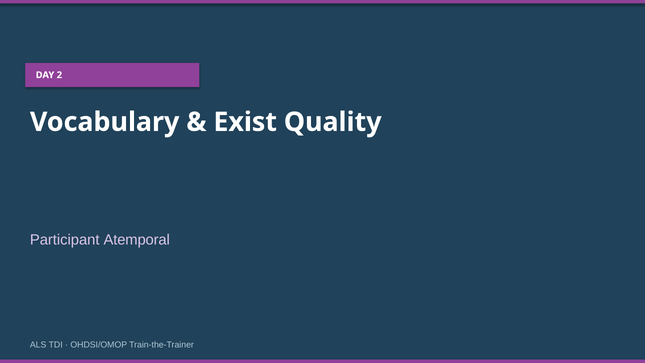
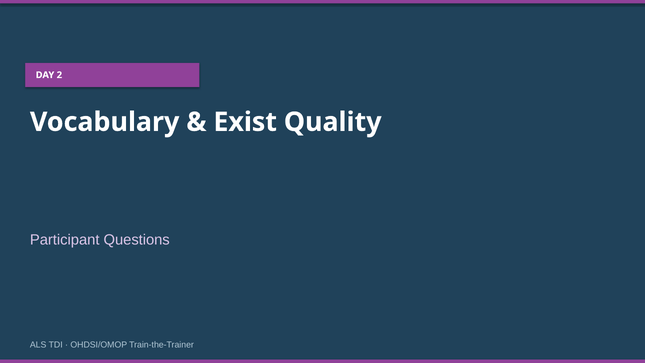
Atemporal: Atemporal -> Questions (137, 240)
